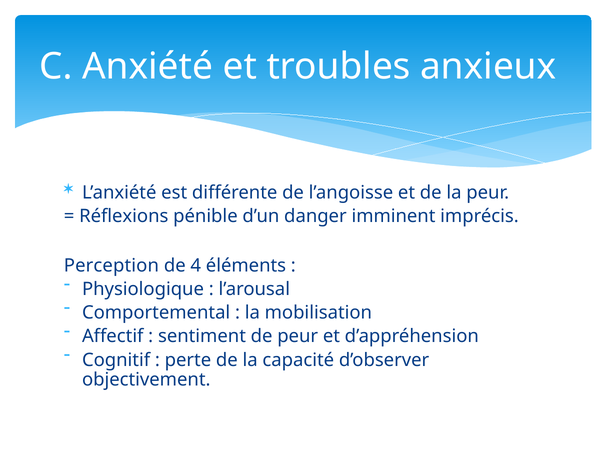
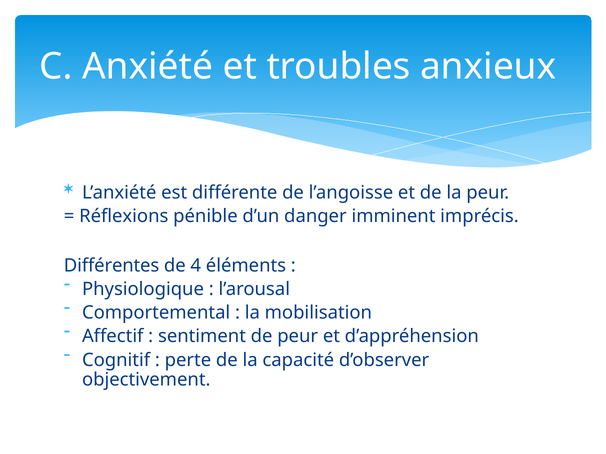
Perception: Perception -> Différentes (112, 266)
